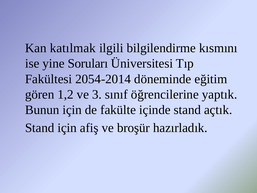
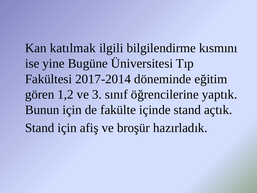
Soruları: Soruları -> Bugüne (88, 63)
2054-2014: 2054-2014 -> 2017-2014 (103, 79)
